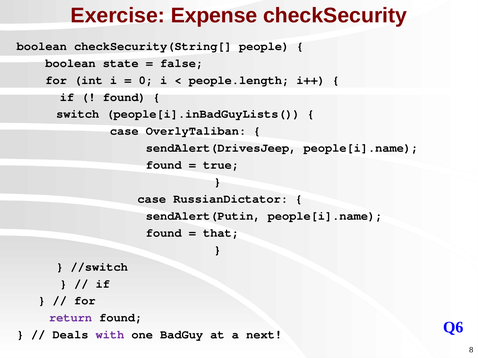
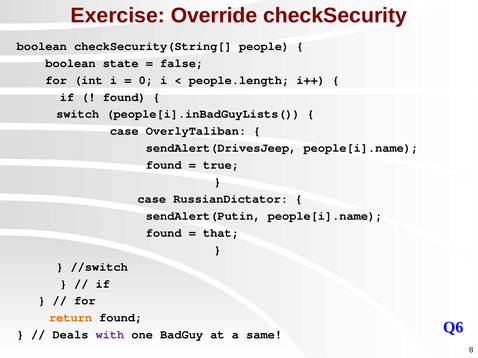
Expense: Expense -> Override (214, 15)
return colour: purple -> orange (71, 318)
next: next -> same (264, 335)
